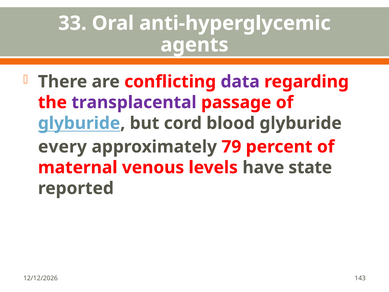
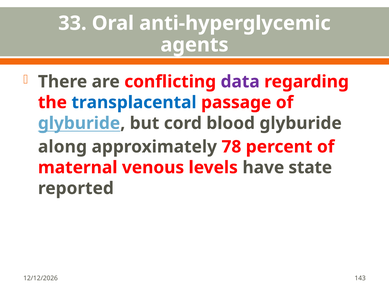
transplacental colour: purple -> blue (134, 102)
every: every -> along (62, 147)
79: 79 -> 78 (231, 147)
